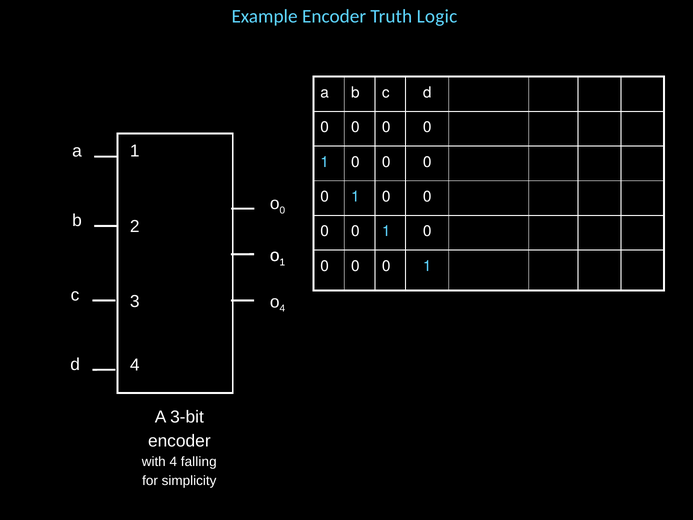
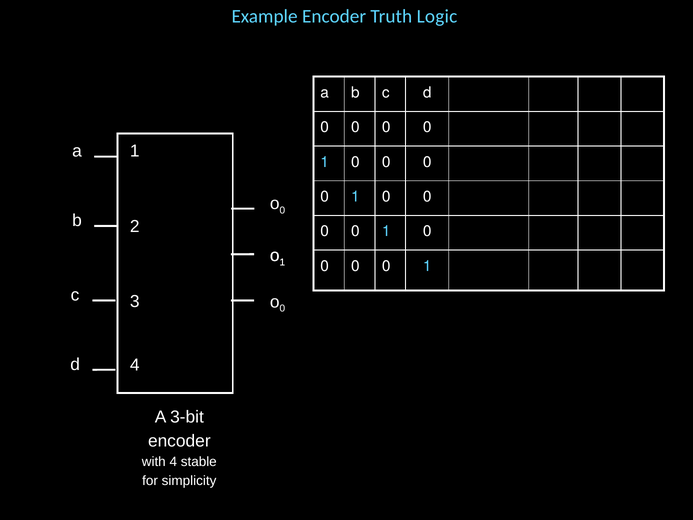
4: 4 -> 0 (282, 308)
falling: falling -> stable (199, 462)
